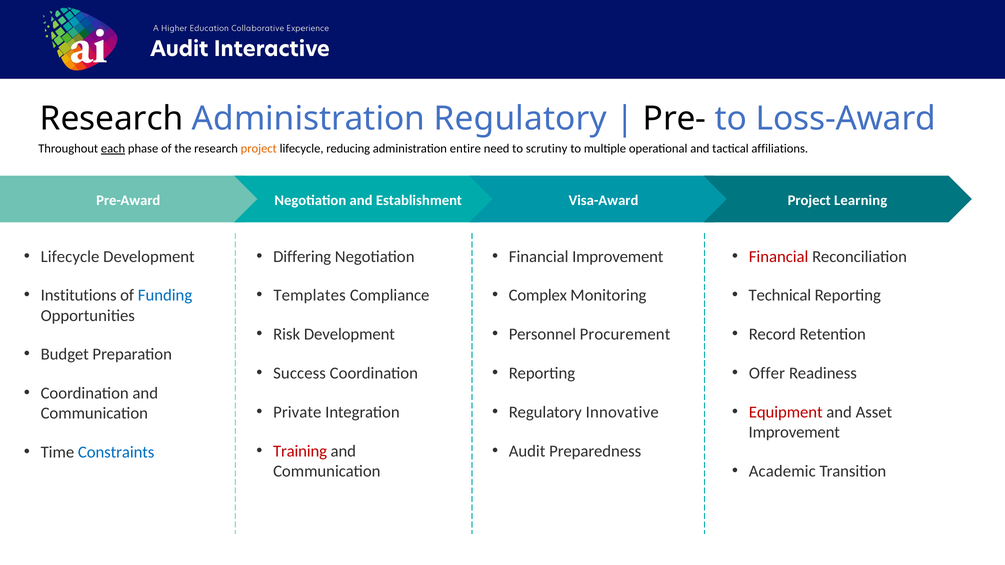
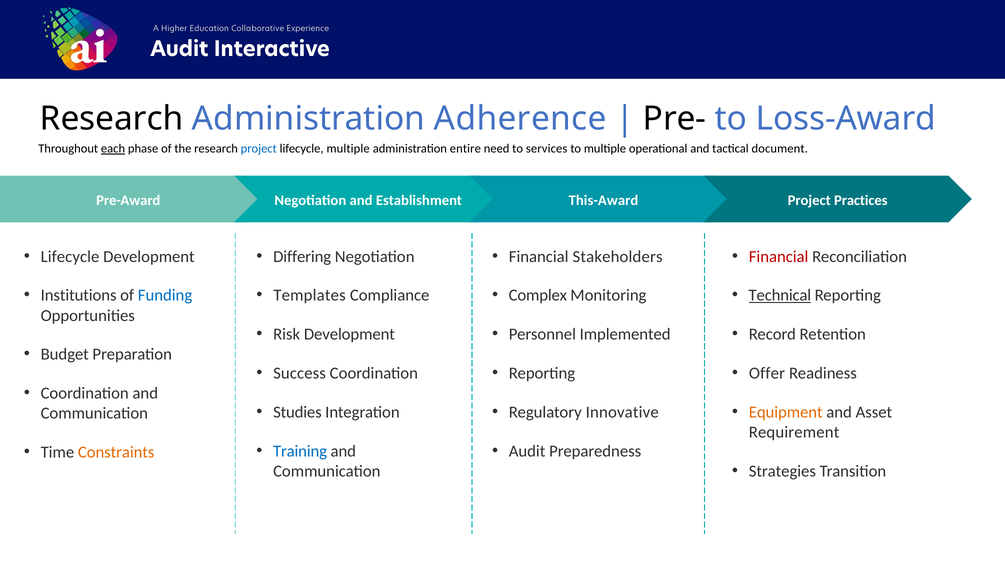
Administration Regulatory: Regulatory -> Adherence (520, 119)
project colour: orange -> blue (259, 149)
lifecycle reducing: reducing -> multiple (348, 149)
scrutiny: scrutiny -> services (547, 149)
affiliations: affiliations -> document (780, 149)
Visa-Award: Visa-Award -> This-Award (603, 201)
Learning: Learning -> Practices (861, 201)
Financial Improvement: Improvement -> Stakeholders (618, 257)
Technical underline: none -> present (780, 296)
Procurement: Procurement -> Implemented (625, 335)
Private: Private -> Studies (297, 412)
Equipment colour: red -> orange (786, 412)
Improvement: Improvement -> Requirement (794, 432)
Training colour: red -> blue (300, 451)
Constraints colour: blue -> orange (116, 453)
Academic: Academic -> Strategies (782, 471)
